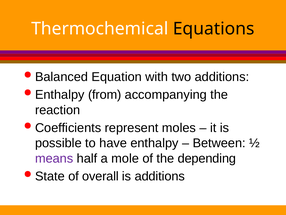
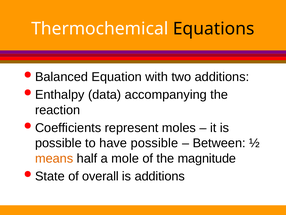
from: from -> data (105, 94)
have enthalpy: enthalpy -> possible (154, 143)
means colour: purple -> orange (54, 158)
depending: depending -> magnitude (207, 158)
